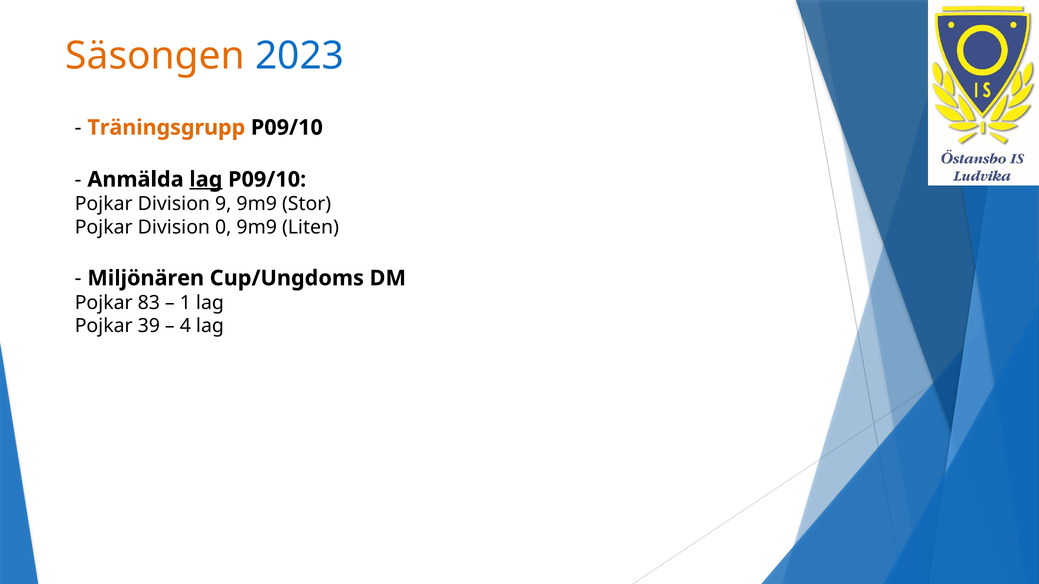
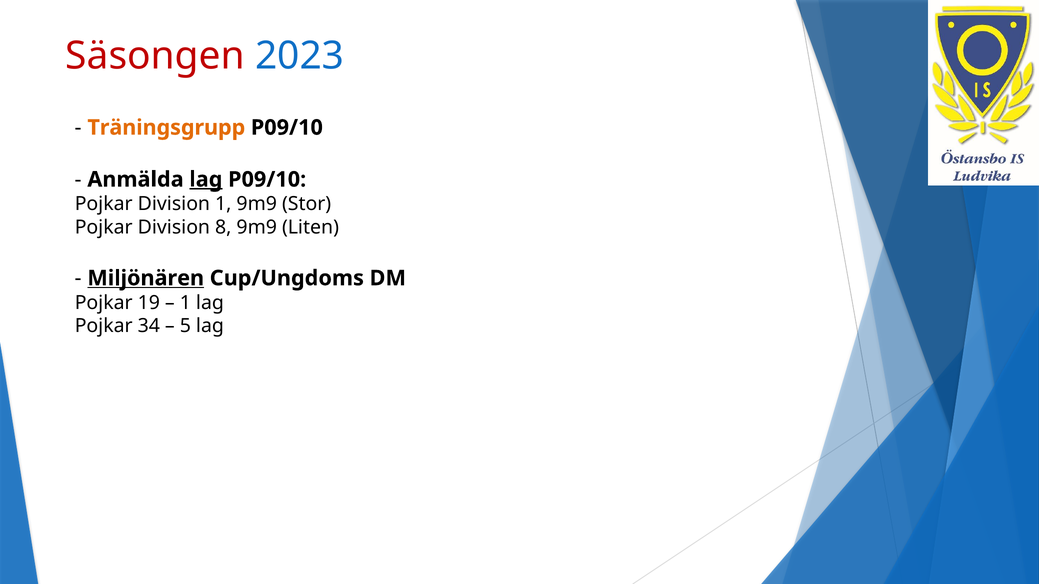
Säsongen colour: orange -> red (155, 56)
Division 9: 9 -> 1 (223, 204)
0: 0 -> 8 (223, 228)
Miljönären underline: none -> present (146, 278)
83: 83 -> 19 (149, 303)
39: 39 -> 34 (149, 326)
4: 4 -> 5 (185, 326)
